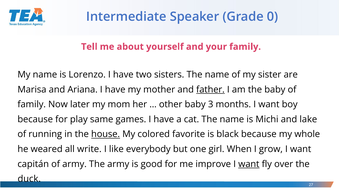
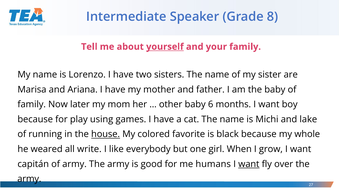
0: 0 -> 8 (273, 17)
yourself underline: none -> present (165, 47)
father underline: present -> none (210, 89)
3: 3 -> 6 (211, 104)
same: same -> using (102, 119)
improve: improve -> humans (213, 164)
duck: duck -> army (29, 179)
